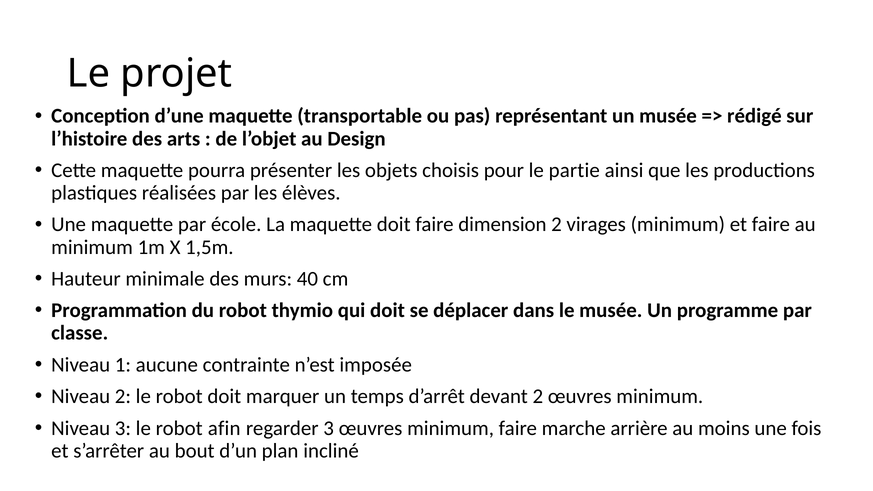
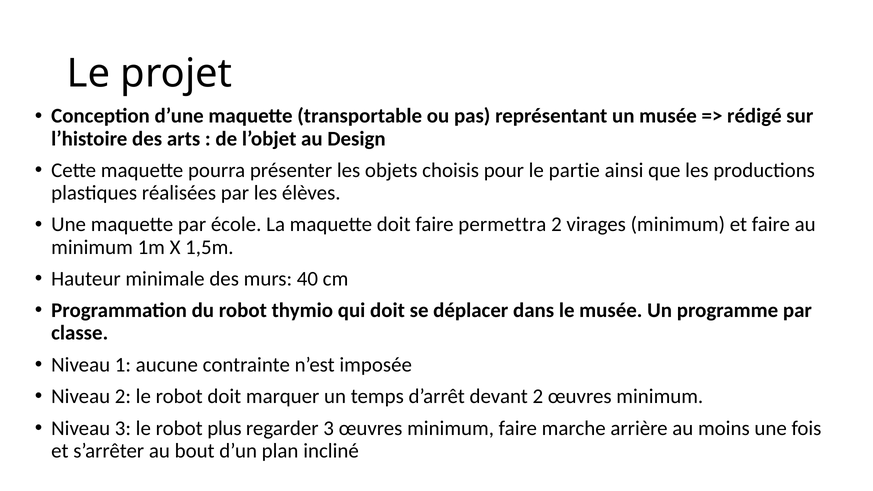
dimension: dimension -> permettra (502, 225)
afin: afin -> plus (224, 428)
